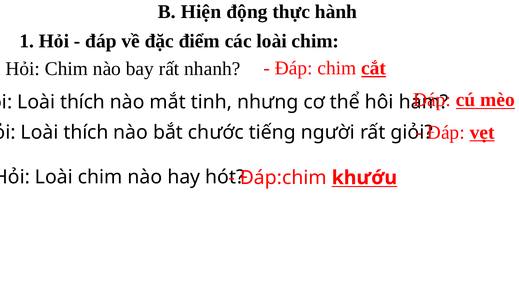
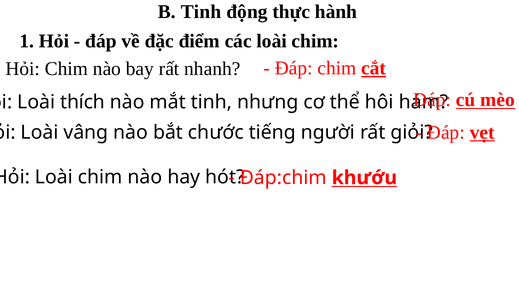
B Hiện: Hiện -> Tinh (201, 12)
thích: thích -> vâng (86, 132)
